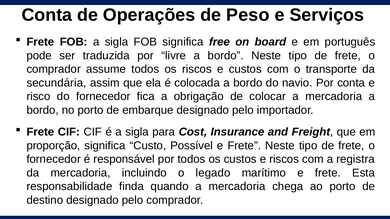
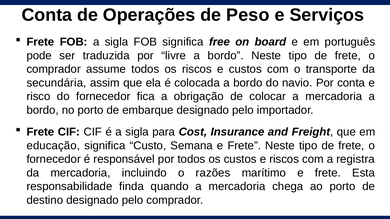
proporção: proporção -> educação (53, 146)
Possível: Possível -> Semana (192, 146)
legado: legado -> razões (213, 173)
